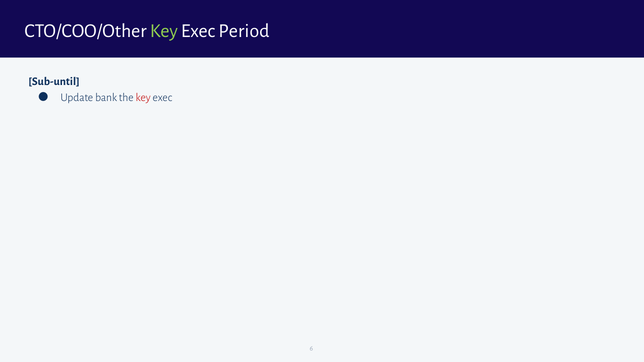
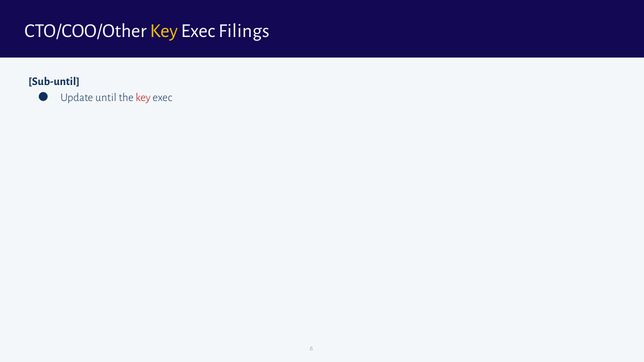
Key colour: light green -> yellow (164, 31)
Period: Period -> Filings (244, 31)
bank: bank -> until (106, 97)
